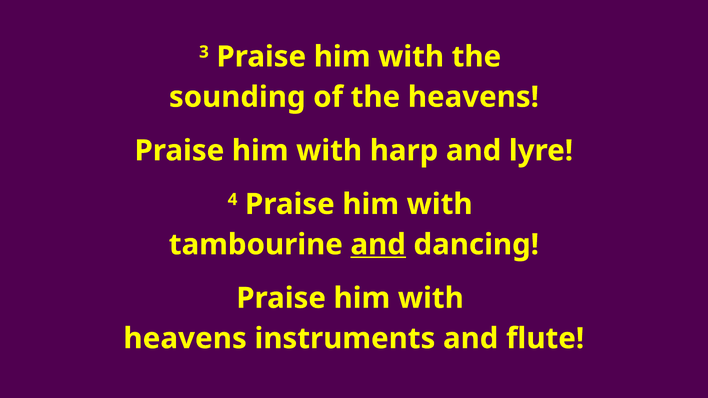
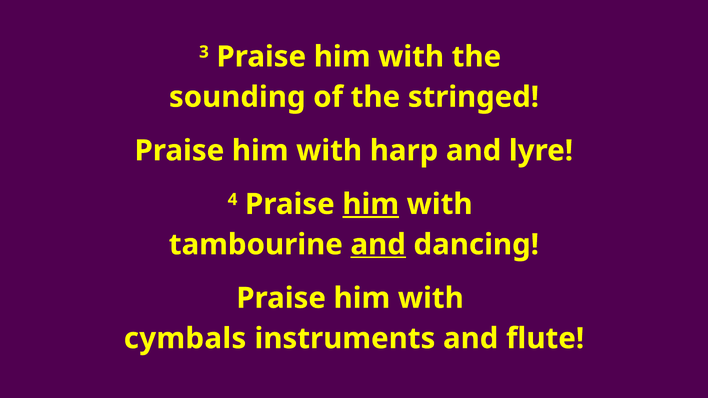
the heavens: heavens -> stringed (473, 97)
him underline: none -> present (371, 204)
heavens: heavens -> cymbals (185, 339)
